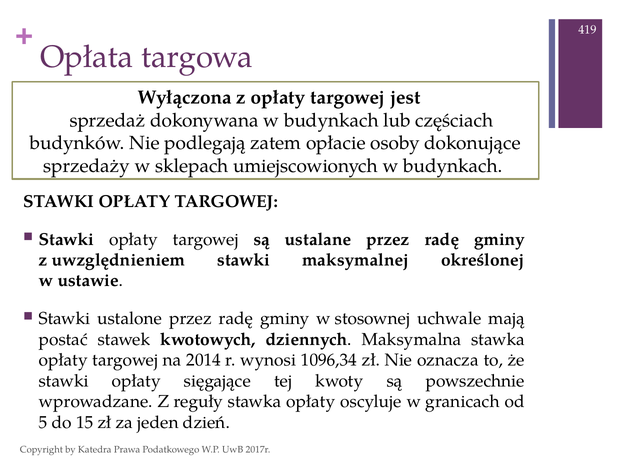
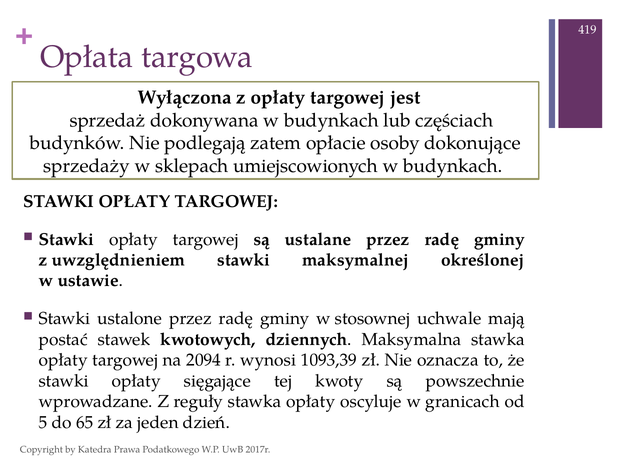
2014: 2014 -> 2094 (204, 361)
1096,34: 1096,34 -> 1093,39 (329, 361)
15: 15 -> 65 (85, 423)
